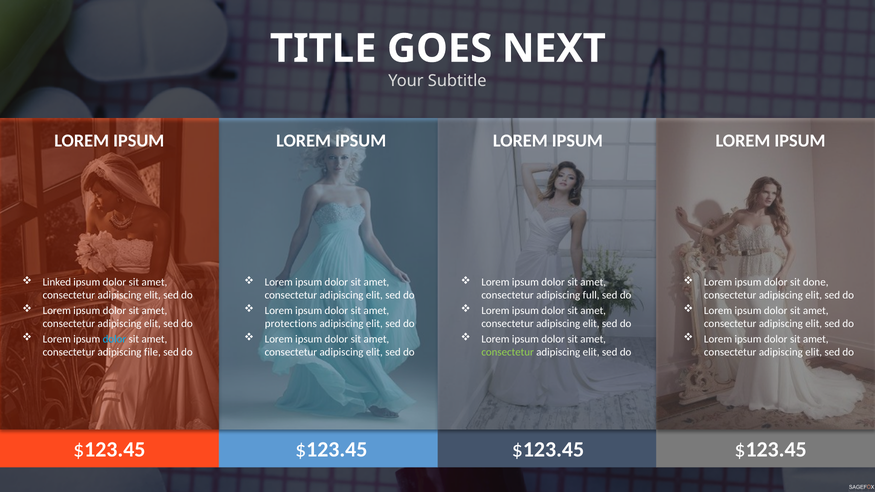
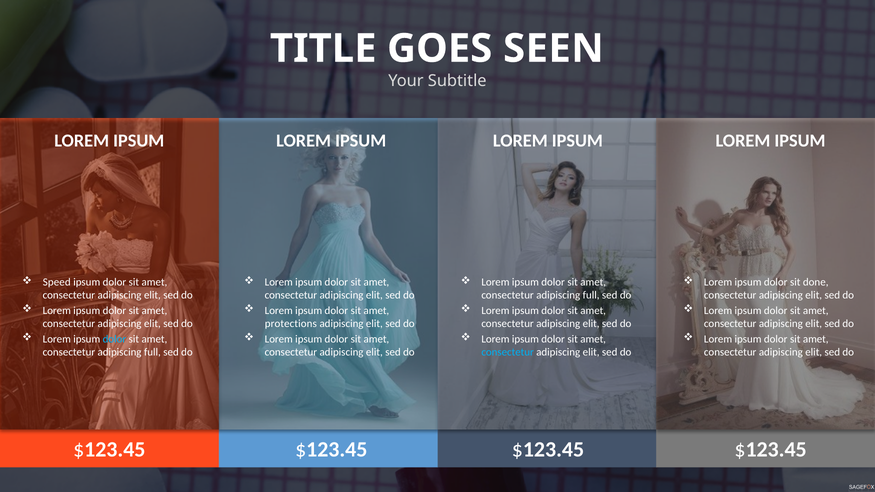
NEXT: NEXT -> SEEN (553, 49)
Linked: Linked -> Speed (57, 282)
file: file -> full (152, 352)
consectetur colour: light green -> light blue (508, 352)
